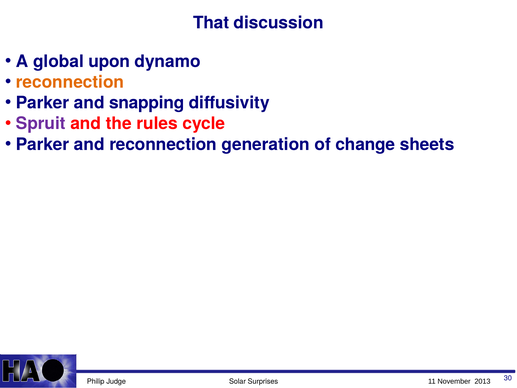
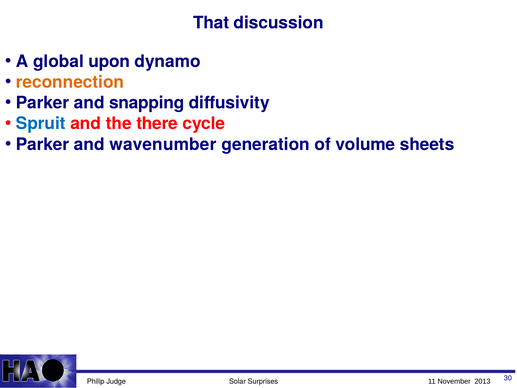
Spruit colour: purple -> blue (41, 124)
rules: rules -> there (157, 124)
and reconnection: reconnection -> wavenumber (163, 144)
change: change -> volume (365, 144)
